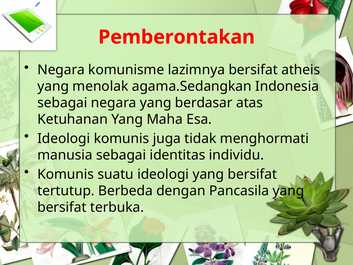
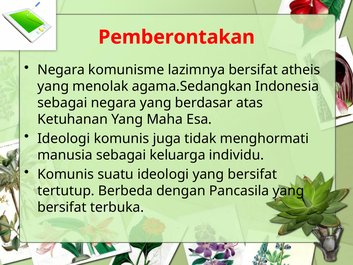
identitas: identitas -> keluarga (178, 155)
